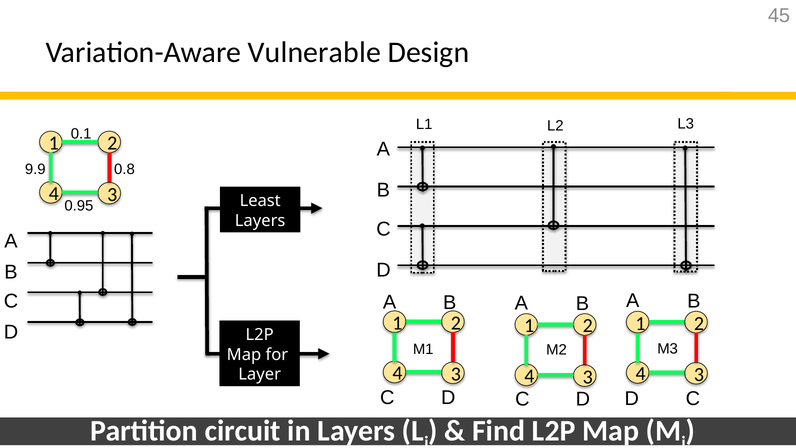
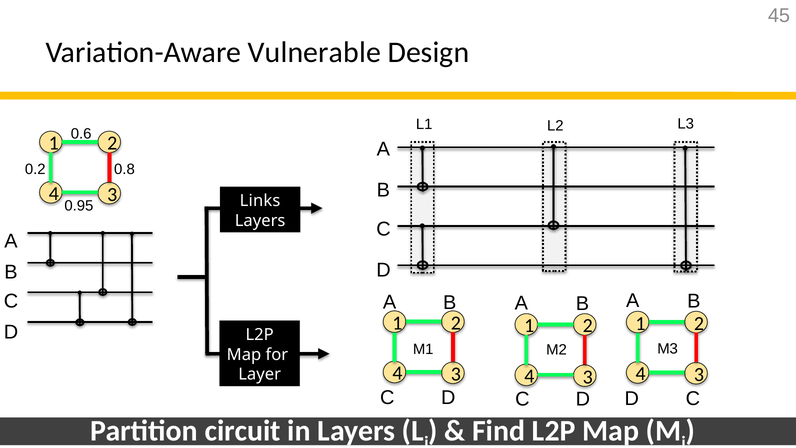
0.1: 0.1 -> 0.6 (81, 134)
9.9: 9.9 -> 0.2 (35, 169)
Least: Least -> Links (260, 201)
